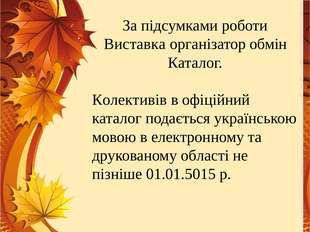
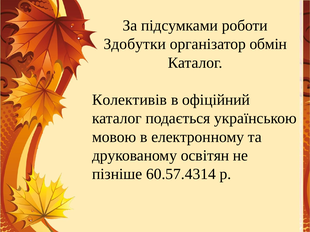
Виставка: Виставка -> Здобутки (135, 44)
області: області -> освітян (205, 156)
01.01.5015: 01.01.5015 -> 60.57.4314 (181, 174)
